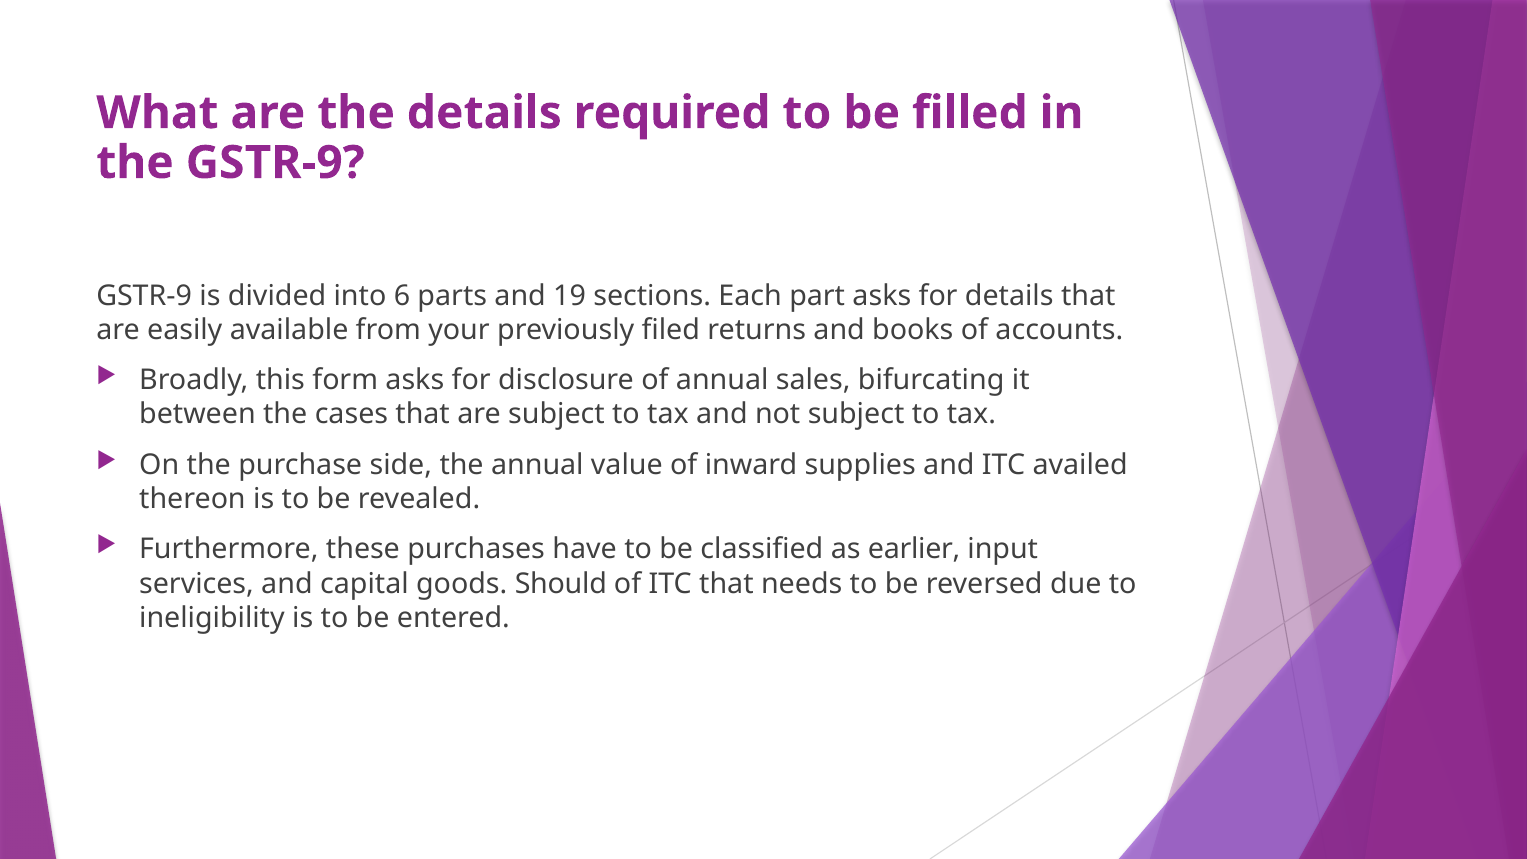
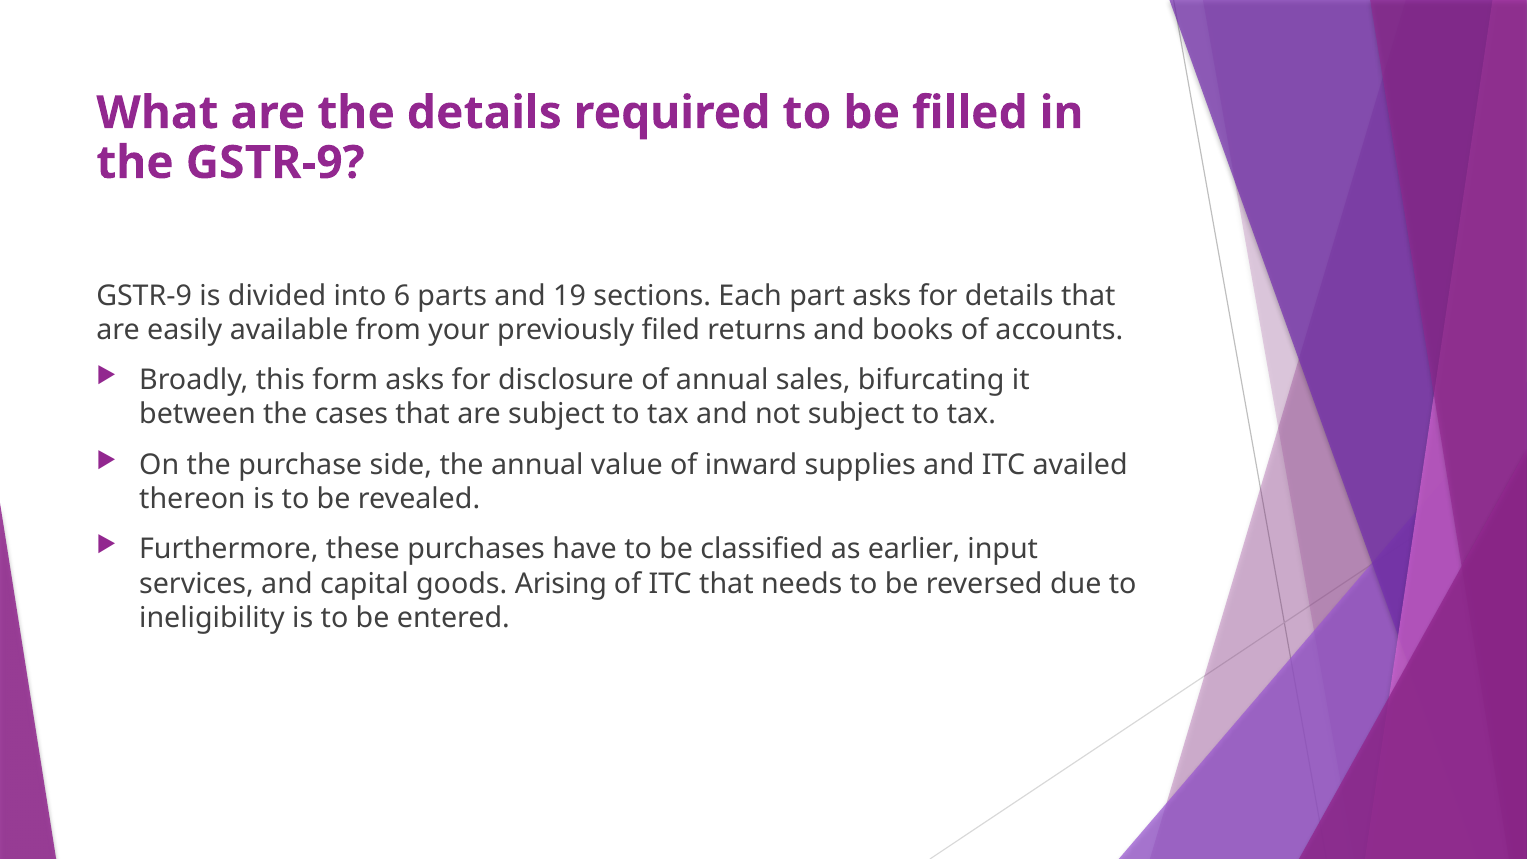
Should: Should -> Arising (561, 584)
